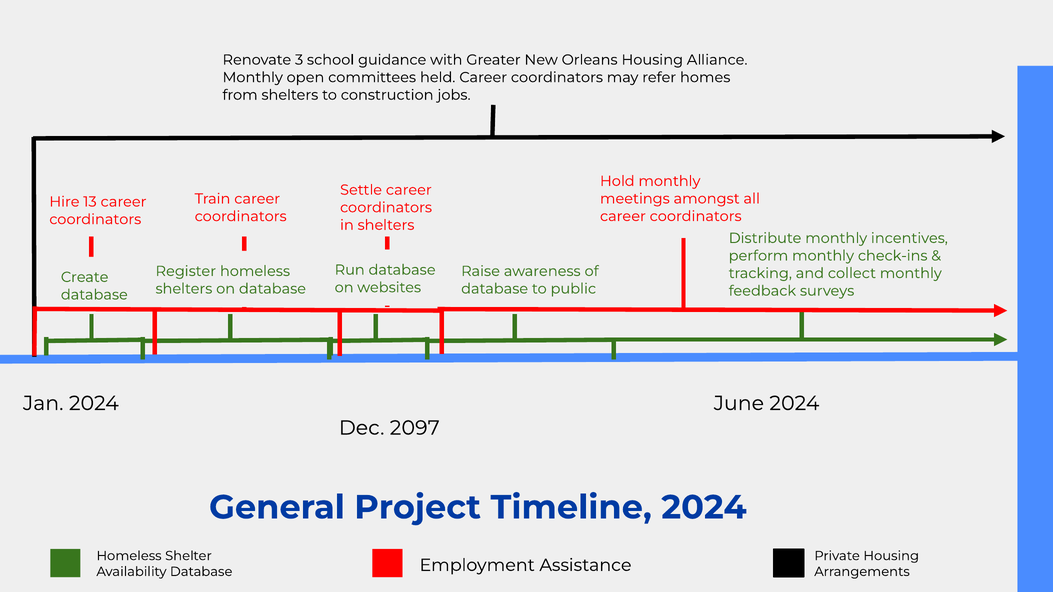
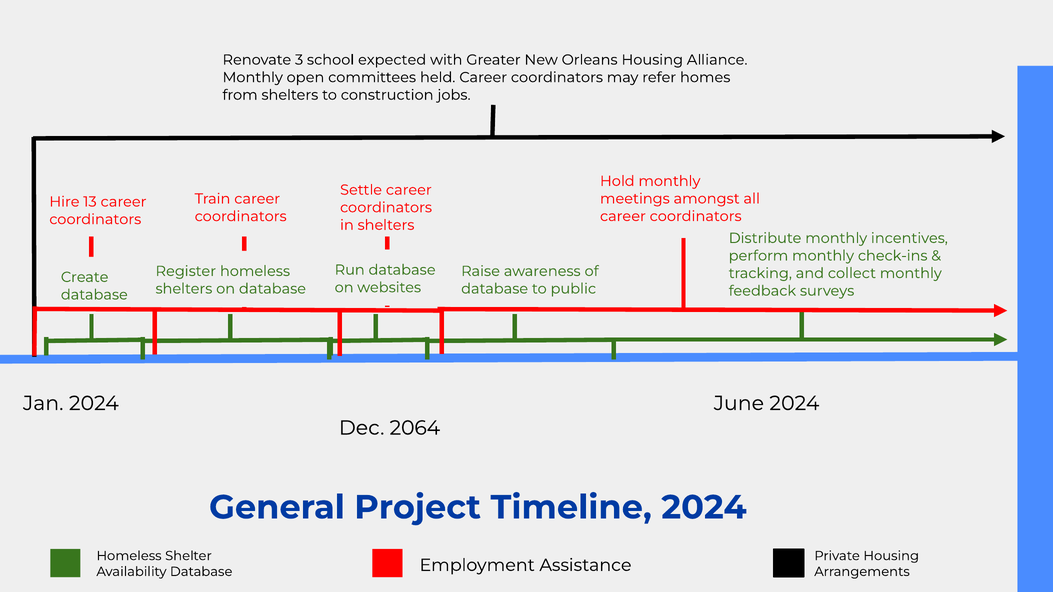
guidance: guidance -> expected (392, 60)
2097: 2097 -> 2064 (415, 428)
